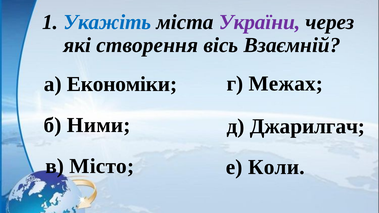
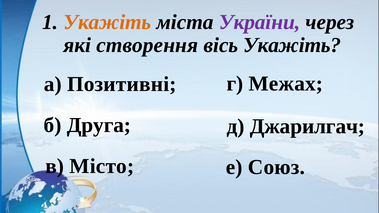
Укажіть colour: blue -> orange (107, 22)
вісь Взаємній: Взаємній -> Укажіть (292, 45)
Економіки: Економіки -> Позитивні (122, 84)
Ними: Ними -> Друга (99, 125)
Коли: Коли -> Союз (276, 167)
